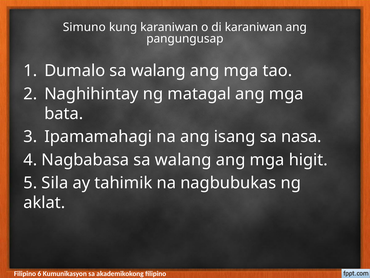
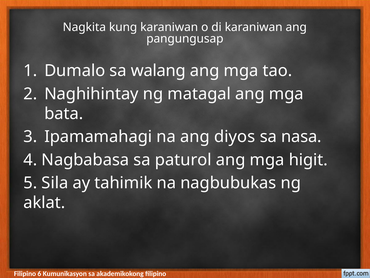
Simuno: Simuno -> Nagkita (84, 27)
isang: isang -> diyos (235, 136)
Nagbabasa sa walang: walang -> paturol (183, 160)
